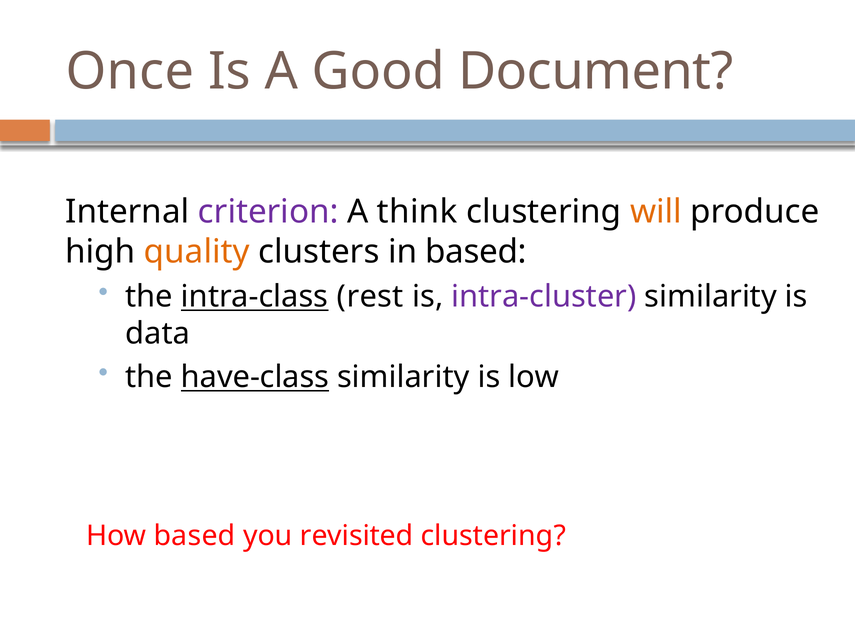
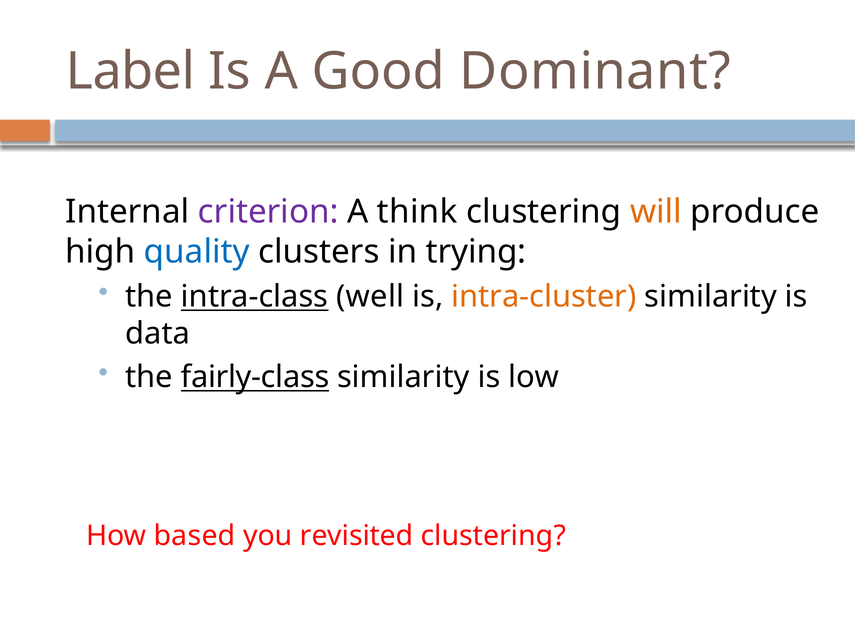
Once: Once -> Label (130, 71)
Document: Document -> Dominant (595, 71)
quality colour: orange -> blue (197, 252)
in based: based -> trying (476, 252)
rest: rest -> well (370, 297)
intra-cluster colour: purple -> orange (544, 297)
have-class: have-class -> fairly-class (255, 377)
